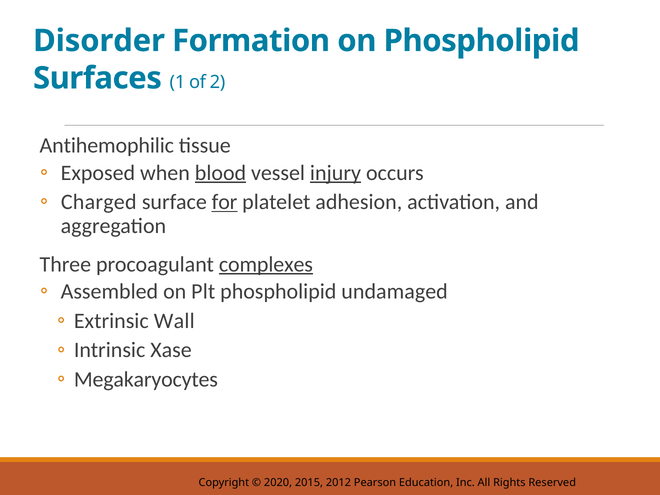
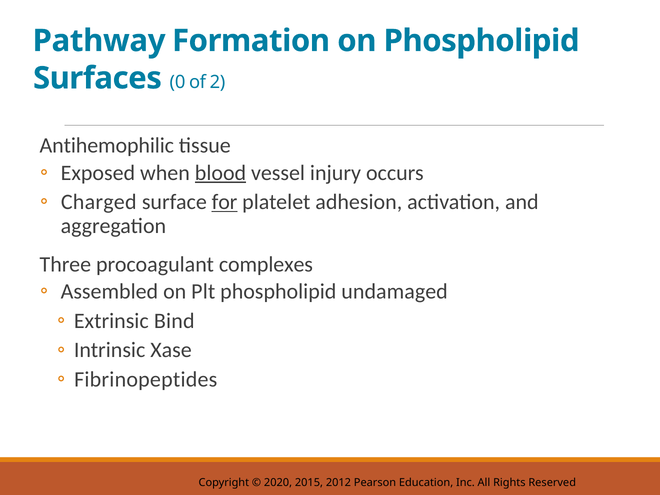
Disorder: Disorder -> Pathway (99, 41)
1: 1 -> 0 (177, 82)
injury underline: present -> none (335, 173)
complexes underline: present -> none (266, 264)
Wall: Wall -> Bind (174, 321)
Megakaryocytes: Megakaryocytes -> Fibrinopeptides (146, 379)
